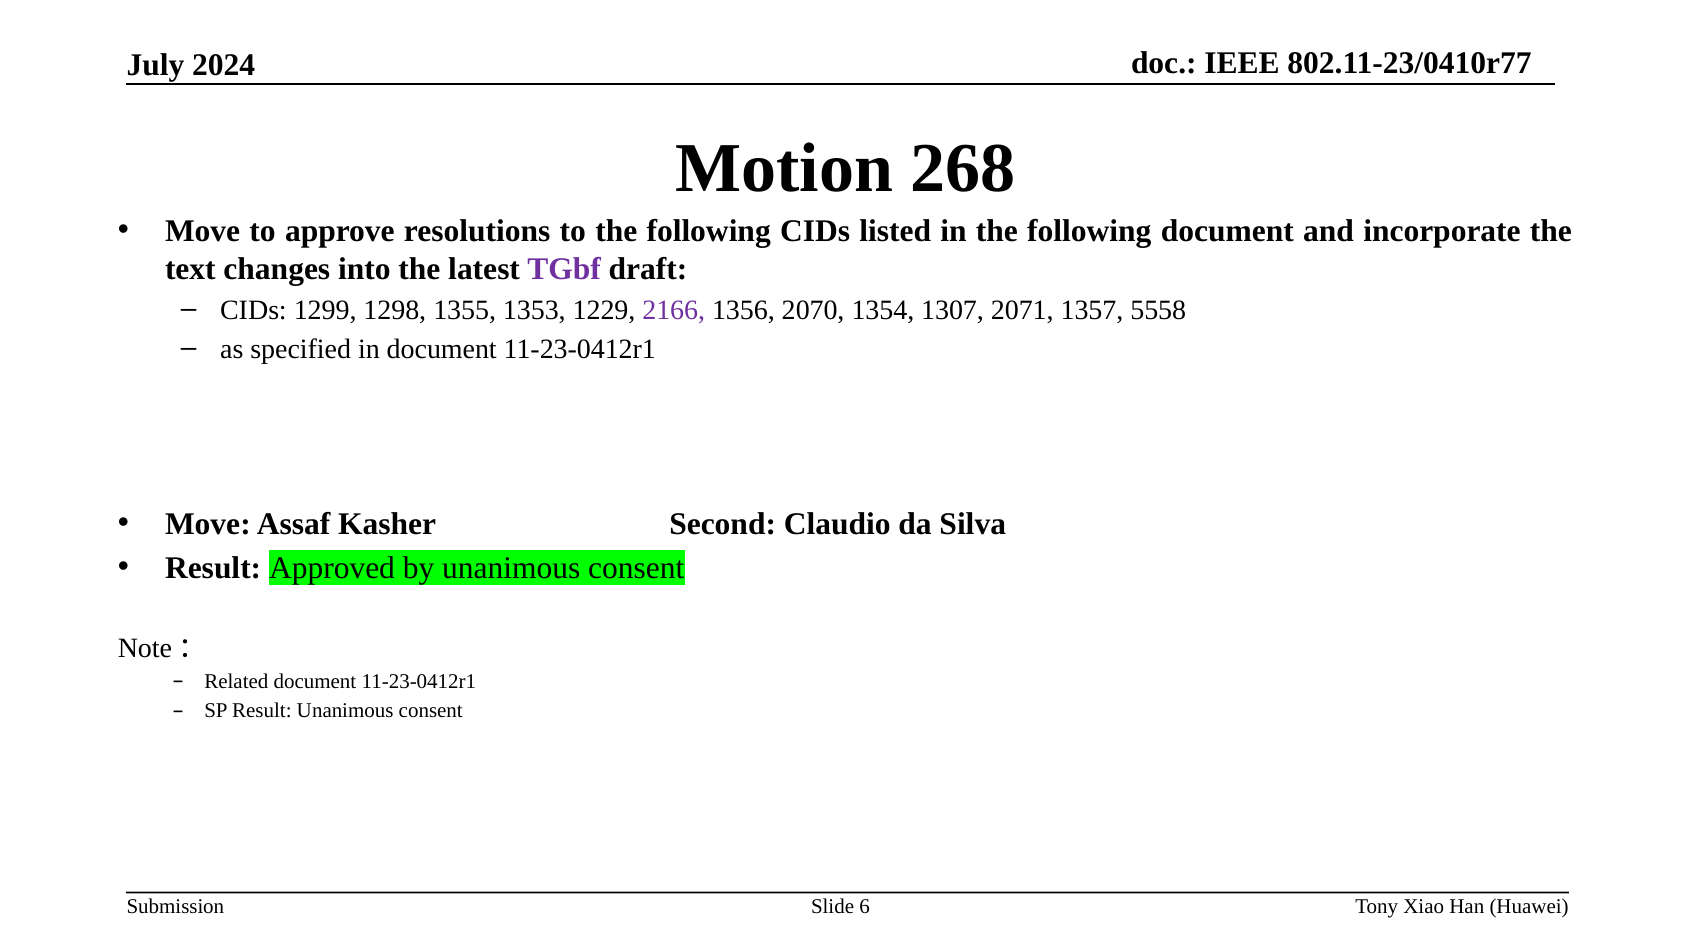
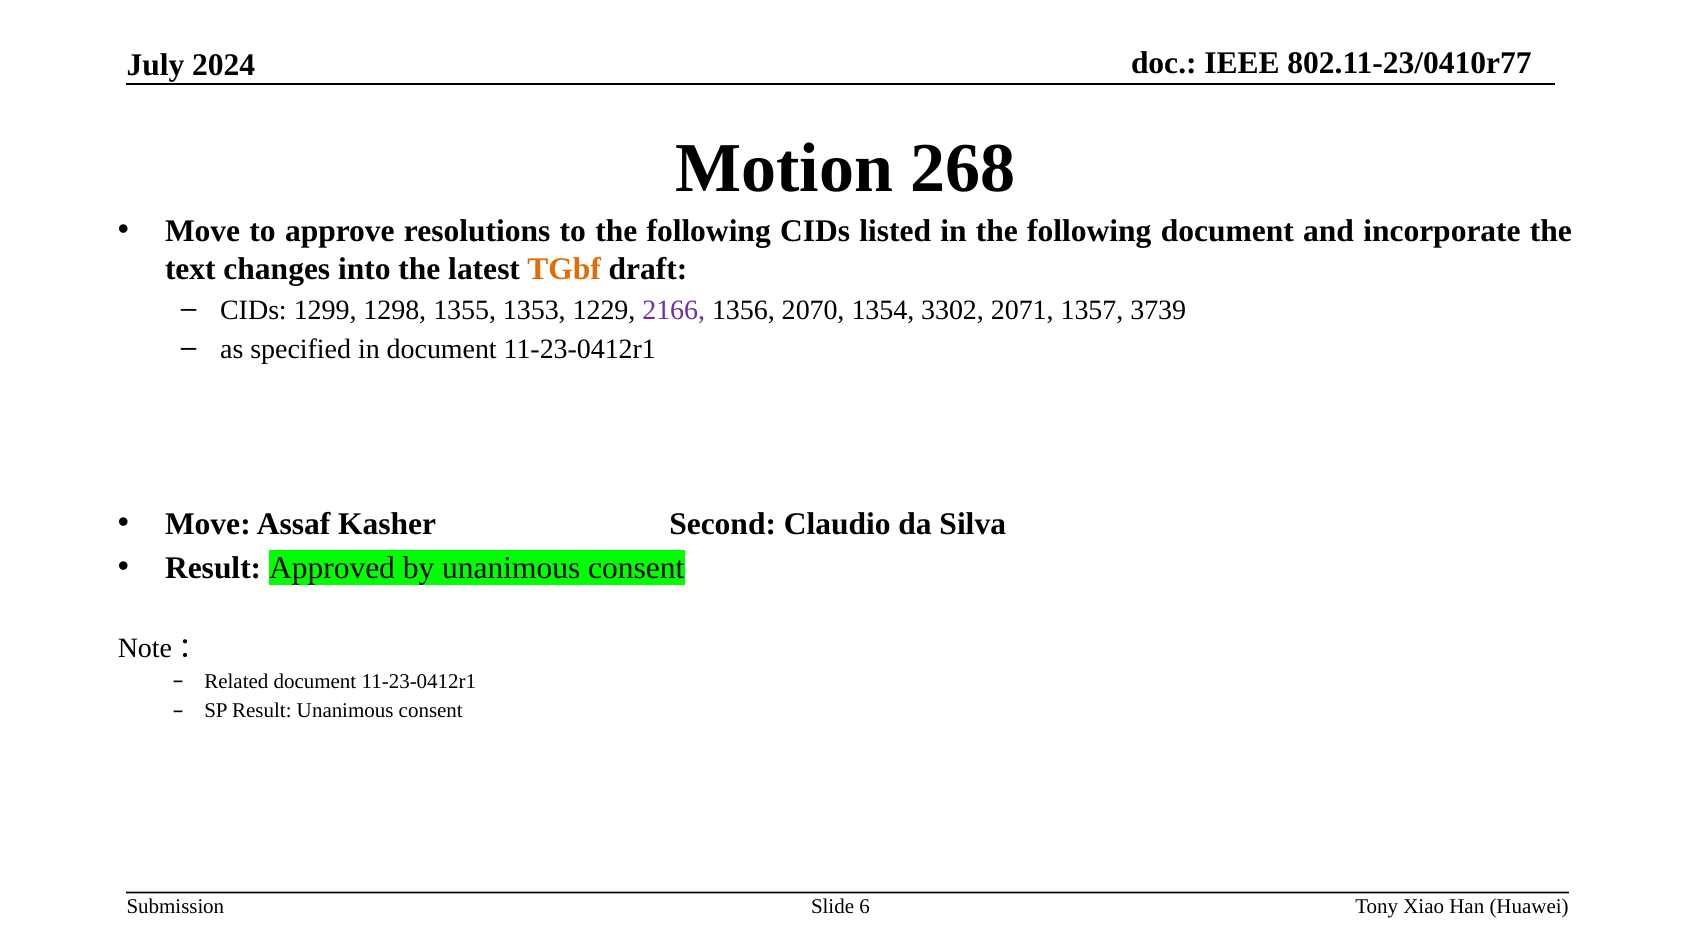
TGbf colour: purple -> orange (564, 269)
1307: 1307 -> 3302 (953, 310)
5558: 5558 -> 3739 (1158, 310)
